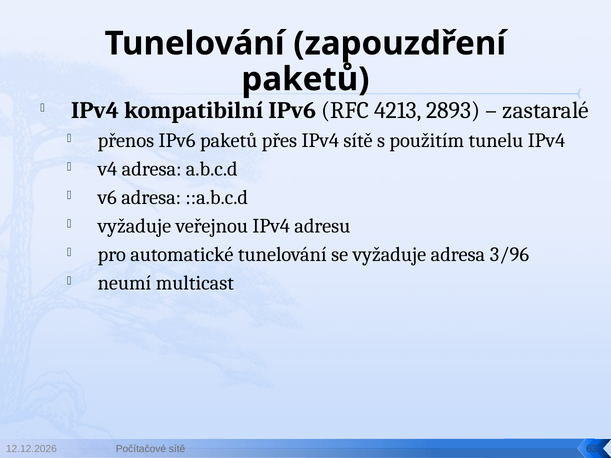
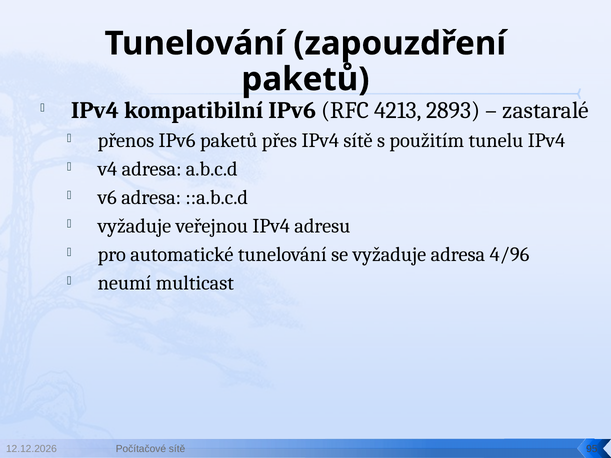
3/96: 3/96 -> 4/96 (509, 255)
63: 63 -> 95 (592, 449)
